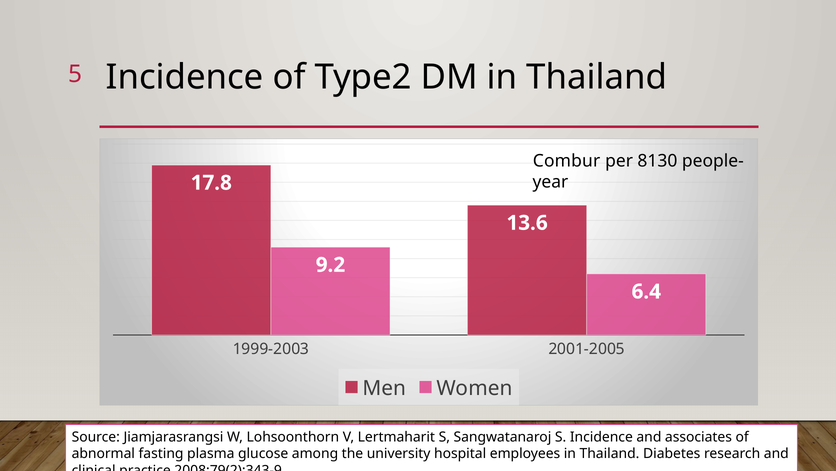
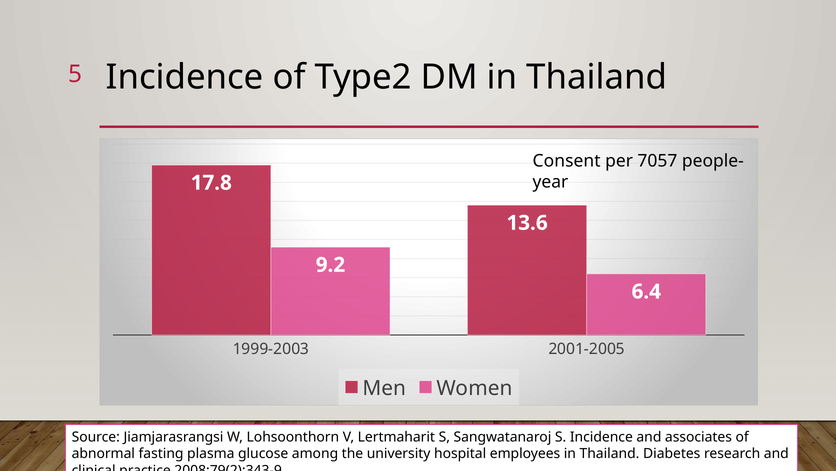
Combur: Combur -> Consent (567, 161)
8130: 8130 -> 7057 (657, 161)
